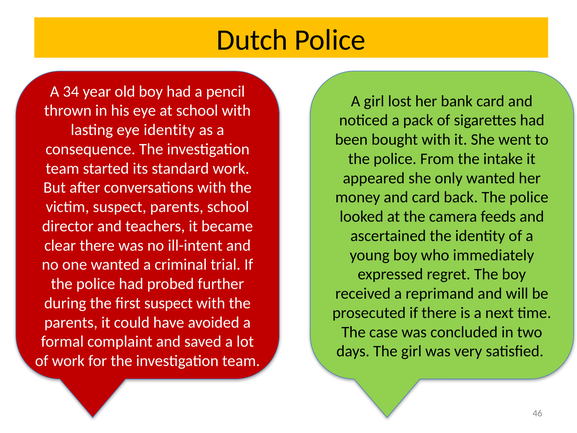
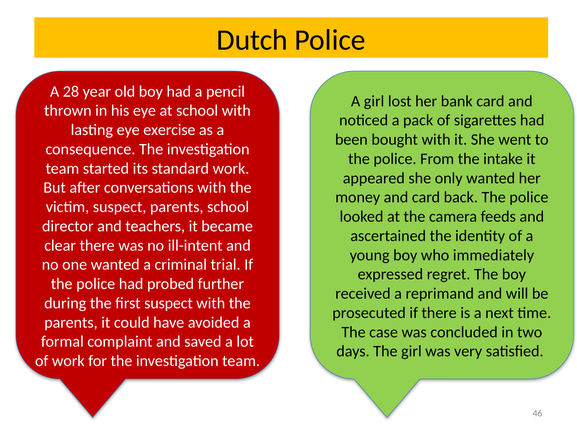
34: 34 -> 28 (71, 91)
eye identity: identity -> exercise (169, 130)
